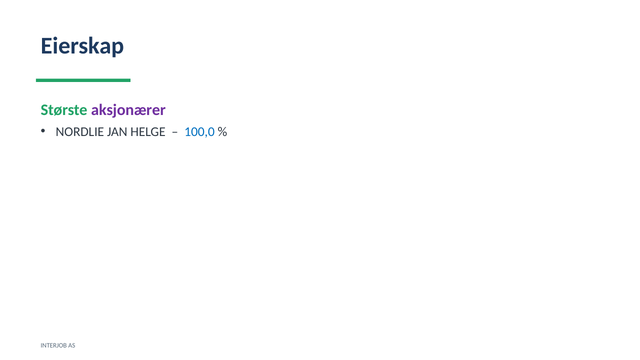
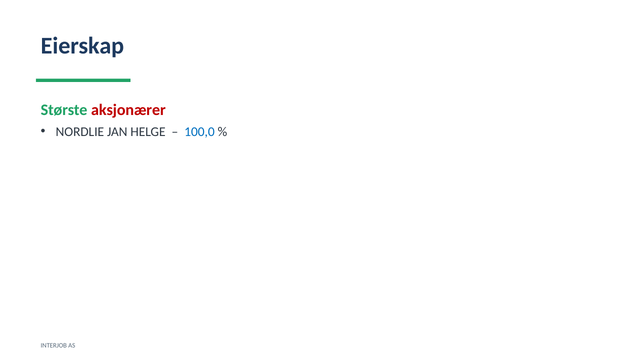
aksjonærer colour: purple -> red (128, 110)
